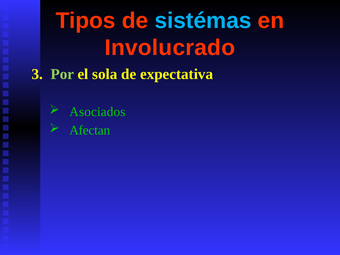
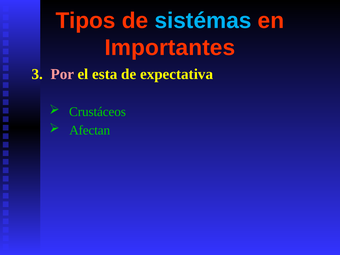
Involucrado: Involucrado -> Importantes (170, 48)
Por colour: light green -> pink (62, 74)
sola: sola -> esta (105, 74)
Asociados: Asociados -> Crustáceos (98, 112)
